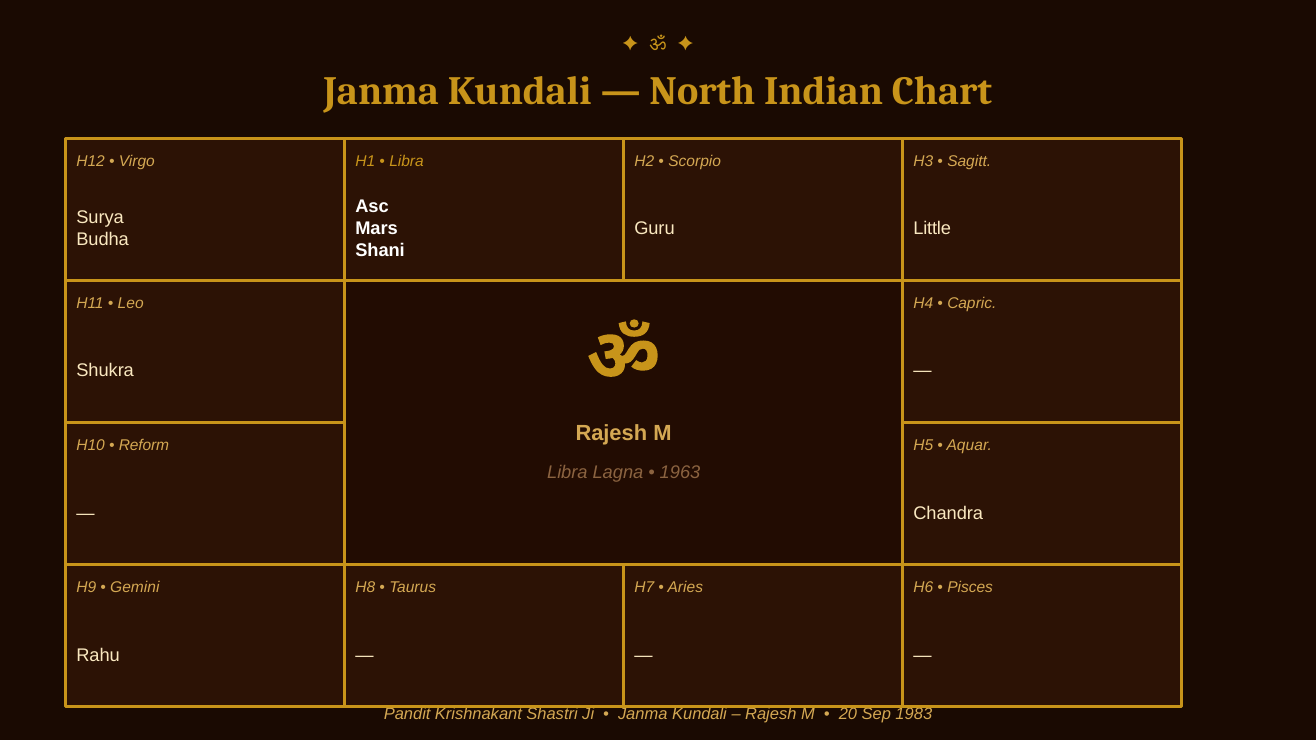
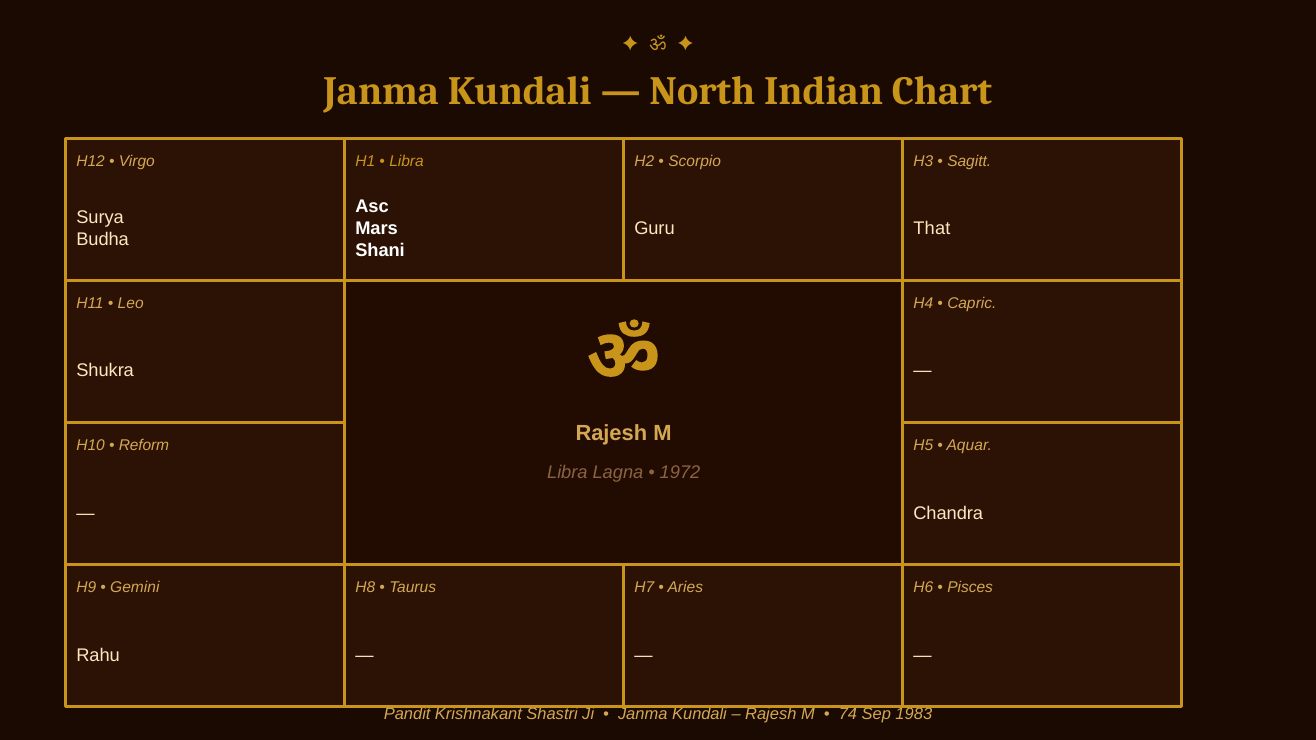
Little: Little -> That (932, 229)
1963: 1963 -> 1972 (680, 472)
20: 20 -> 74 (848, 714)
